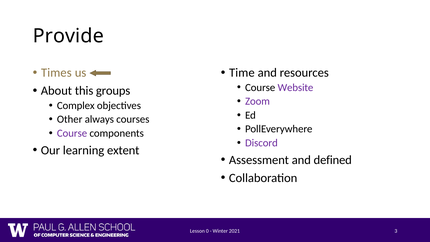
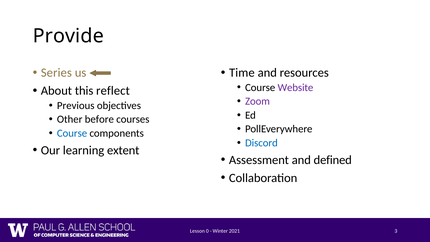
Times: Times -> Series (56, 73)
groups: groups -> reflect (113, 91)
Complex: Complex -> Previous (76, 106)
always: always -> before (99, 119)
Course colour: purple -> blue (72, 133)
Discord colour: purple -> blue (261, 143)
